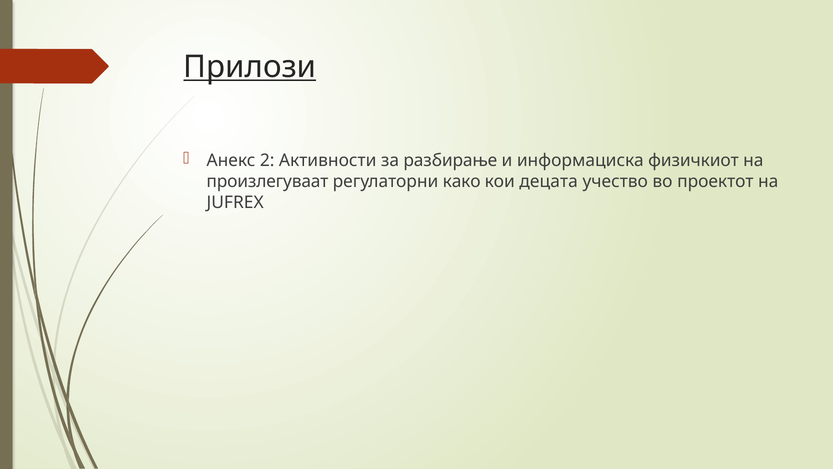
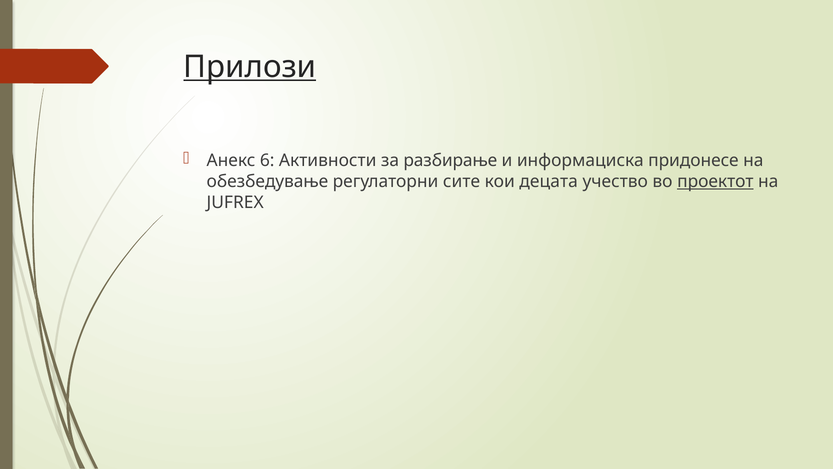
2: 2 -> 6 (267, 161)
физичкиот: физичкиот -> придонесе (693, 161)
произлегуваат: произлегуваат -> обезбедување (267, 181)
како: како -> сите (462, 181)
проектот underline: none -> present (715, 181)
